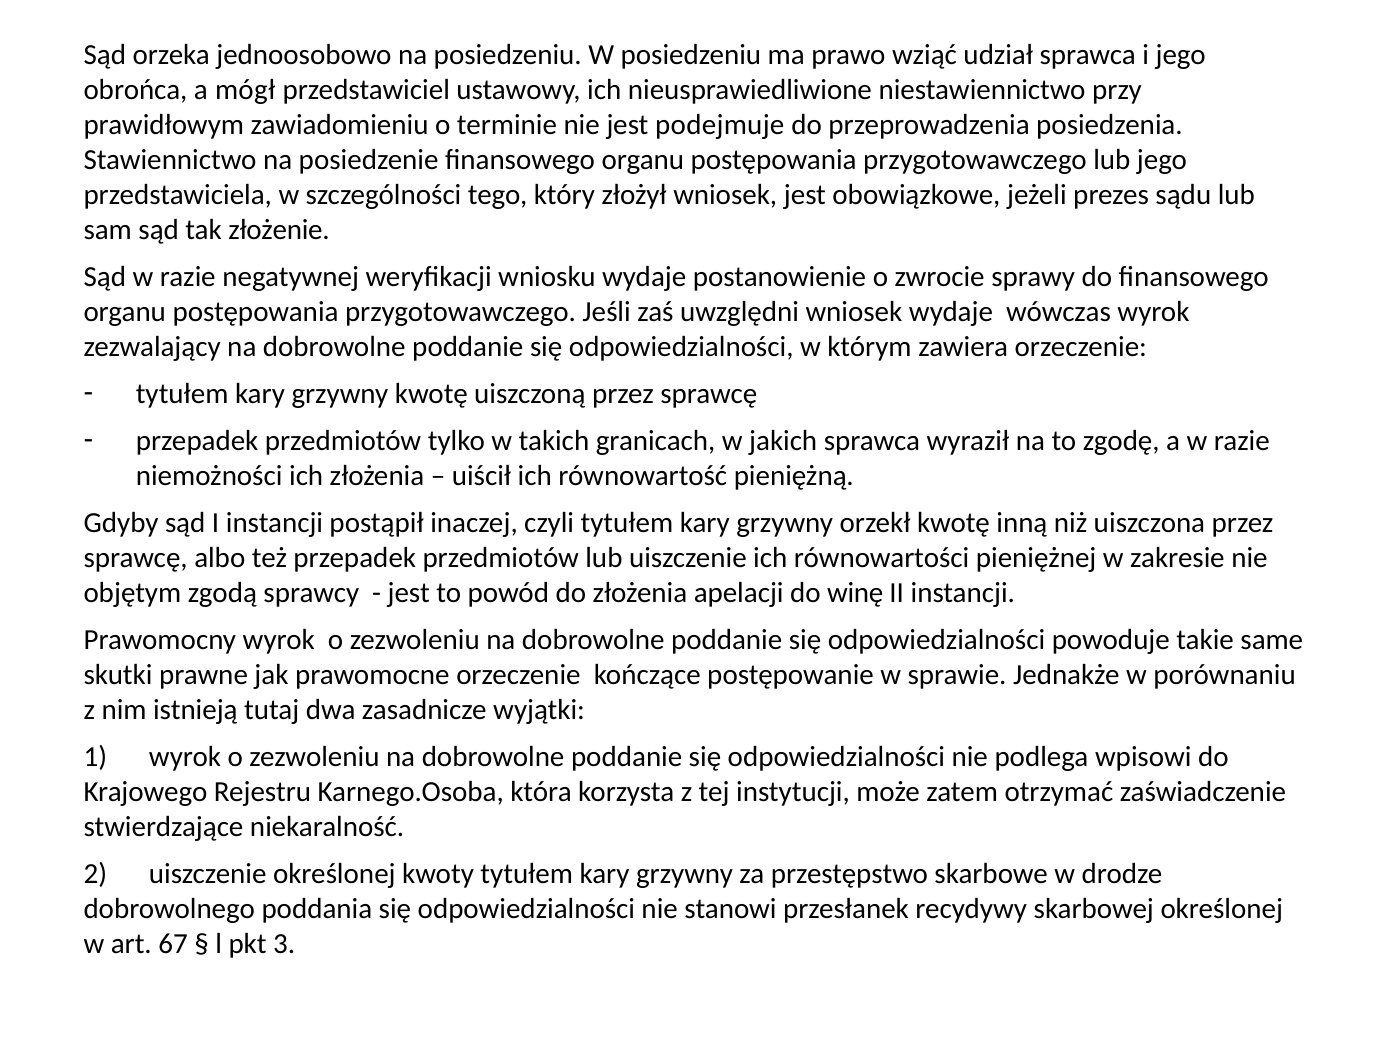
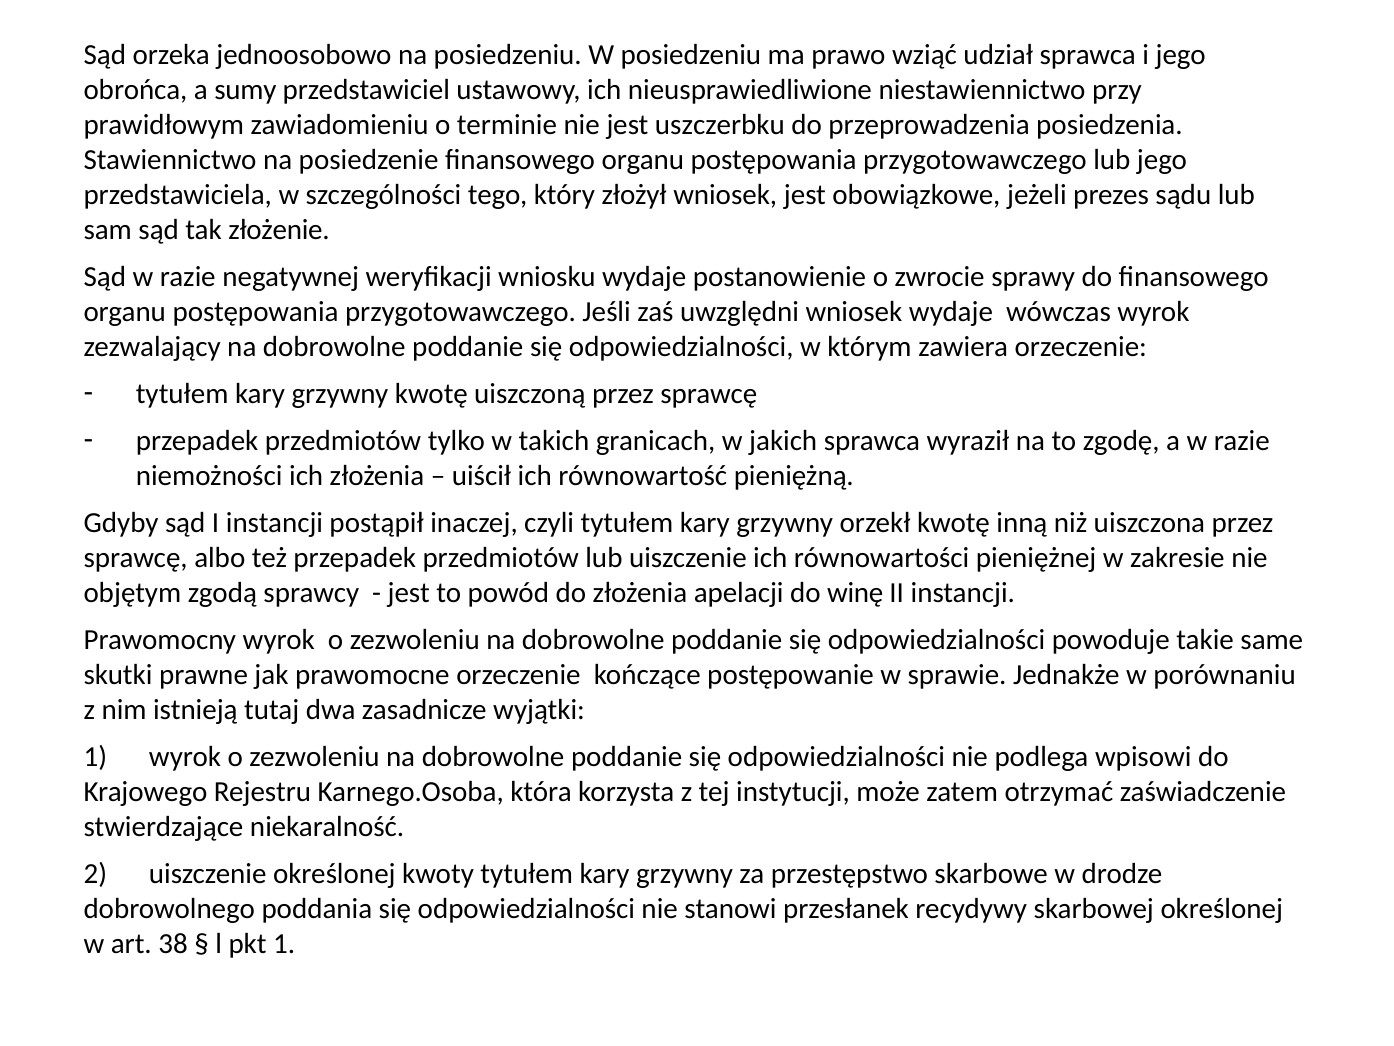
mógł: mógł -> sumy (245, 90)
podejmuje: podejmuje -> uszczerbku (720, 125)
67: 67 -> 38 (173, 944)
pkt 3: 3 -> 1 (284, 944)
